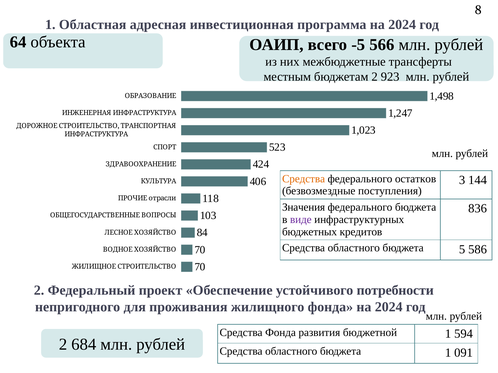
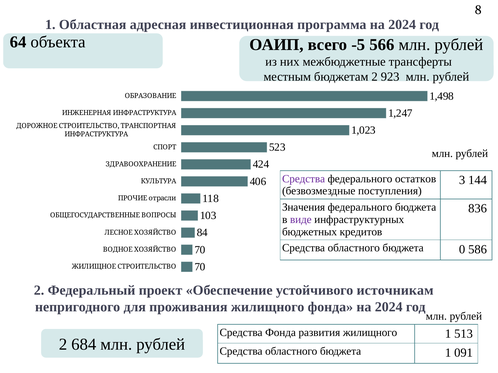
Средства colour: orange -> purple (304, 179)
5: 5 -> 0 (462, 250)
потребности: потребности -> источникам (395, 291)
развития бюджетной: бюджетной -> жилищного (370, 333)
594: 594 -> 513 (464, 334)
